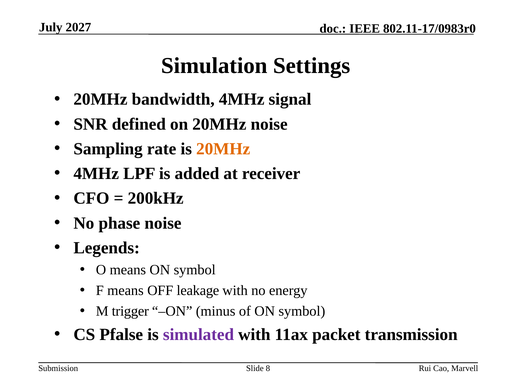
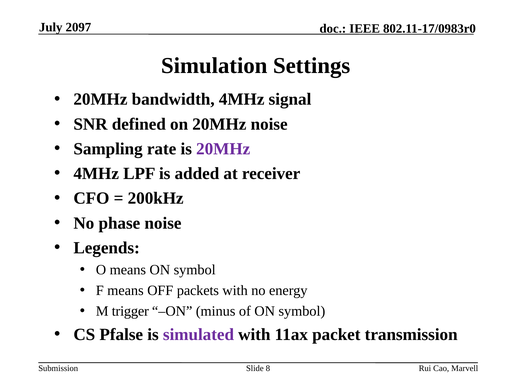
2027: 2027 -> 2097 (78, 27)
20MHz colour: orange -> purple (223, 149)
leakage: leakage -> packets (198, 291)
